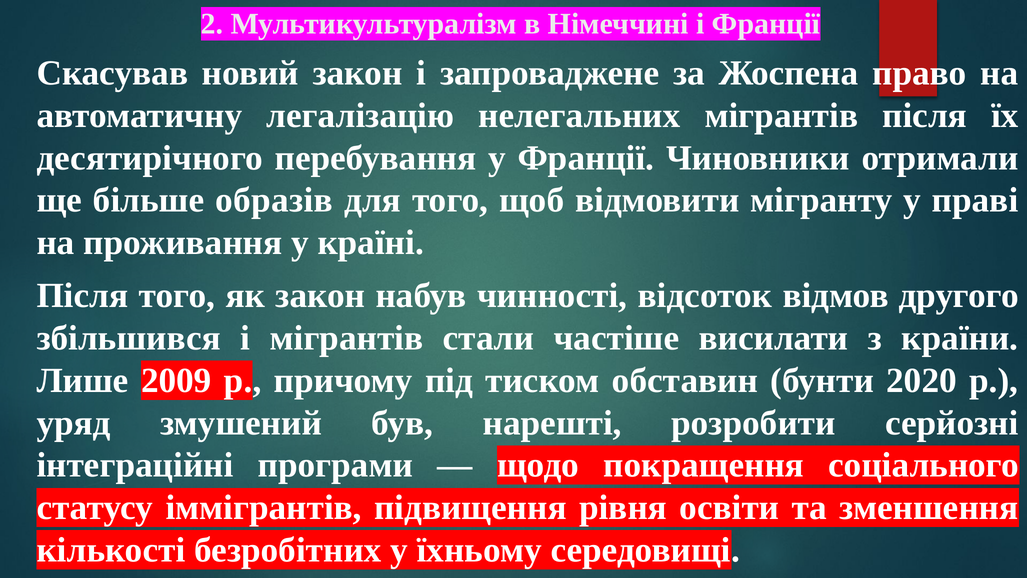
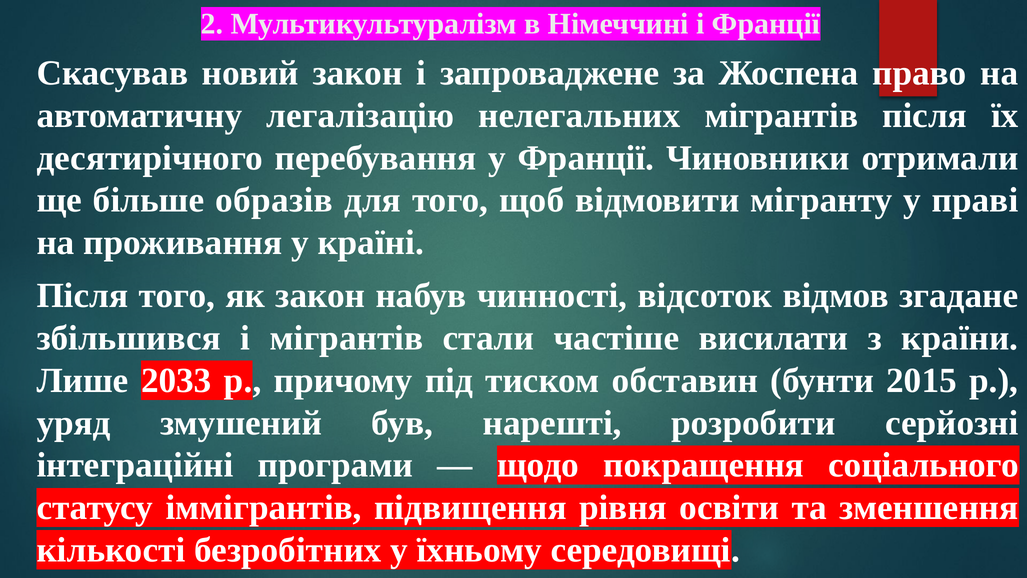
другого: другого -> згадане (959, 296)
2009: 2009 -> 2033 (176, 380)
2020: 2020 -> 2015 (922, 380)
